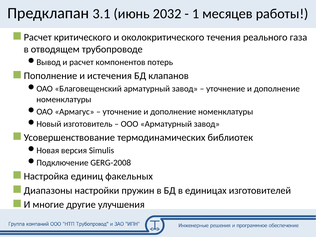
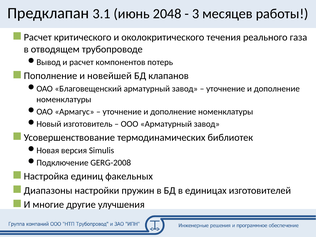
2032: 2032 -> 2048 (167, 14)
1: 1 -> 3 (196, 14)
истечения: истечения -> новейшей (109, 76)
